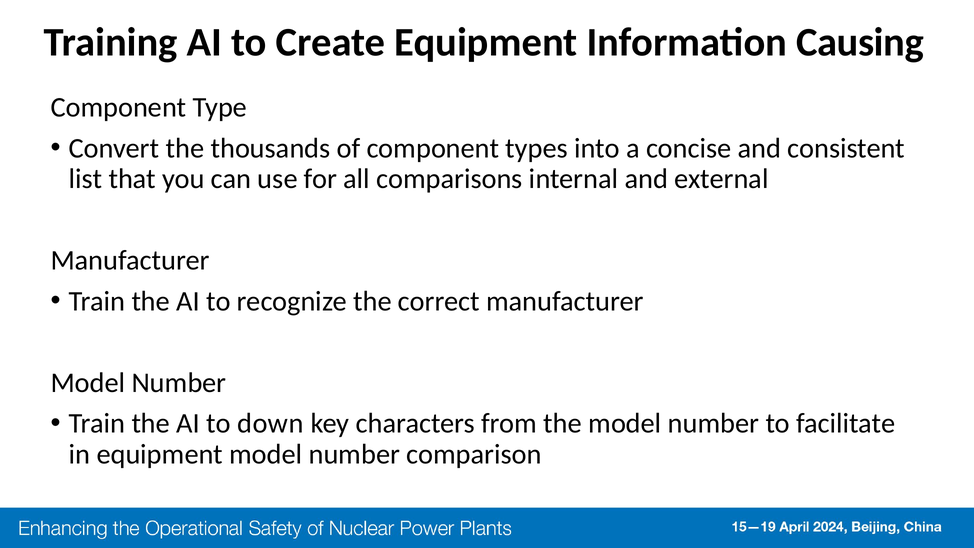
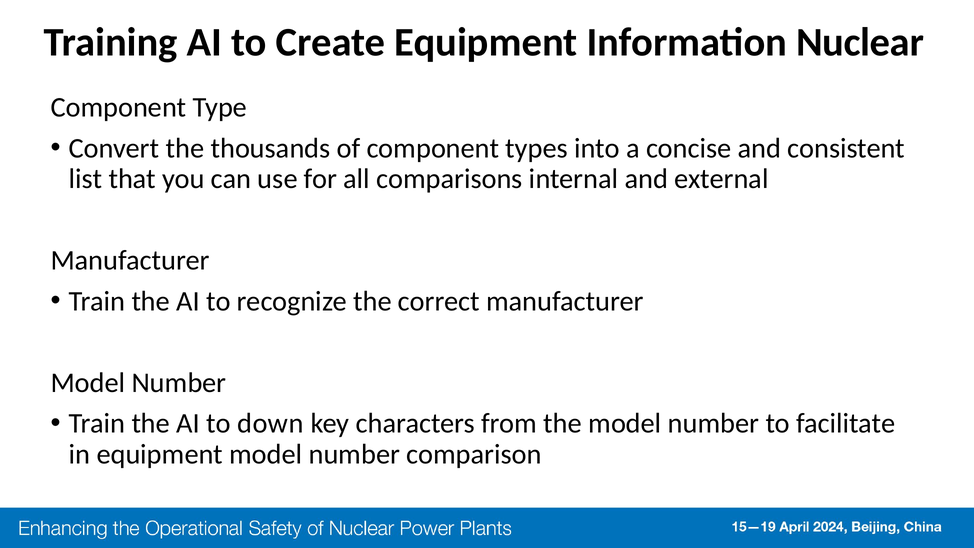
Causing: Causing -> Nuclear (860, 42)
